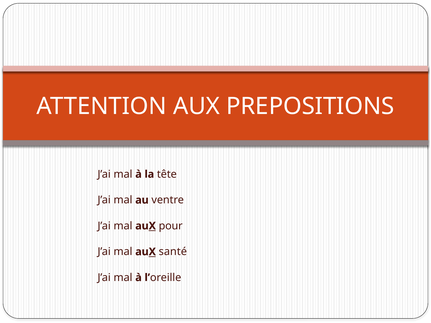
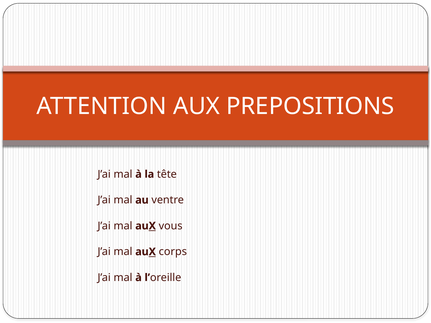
pour: pour -> vous (171, 226)
santé: santé -> corps (173, 252)
